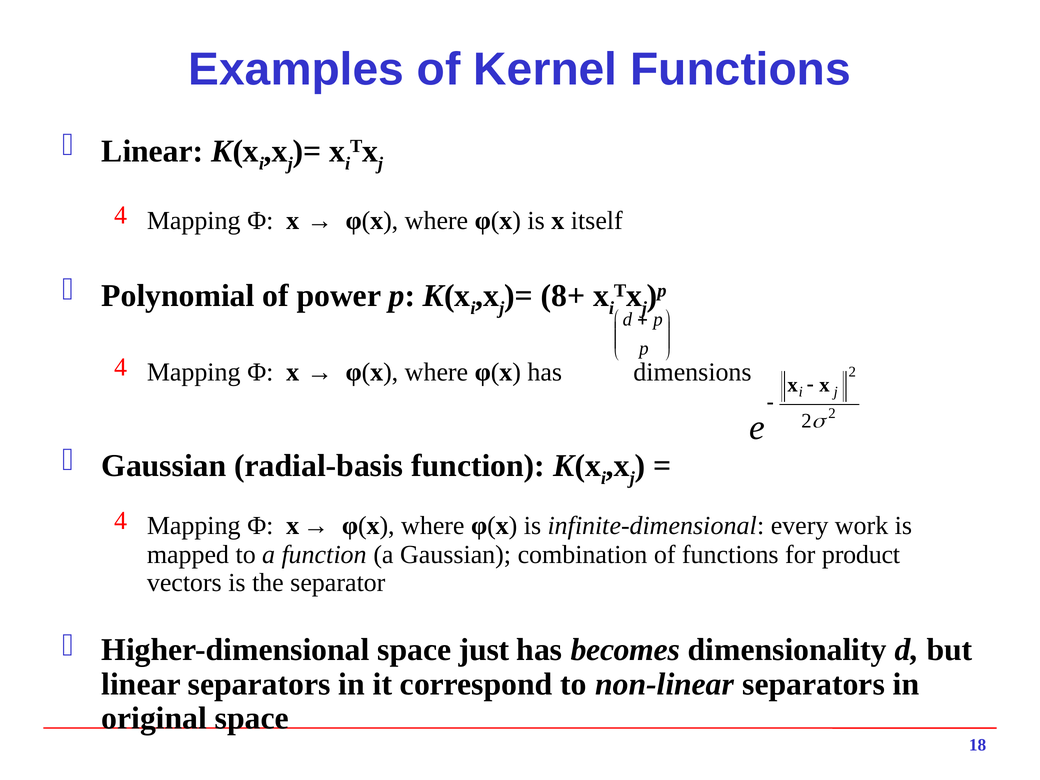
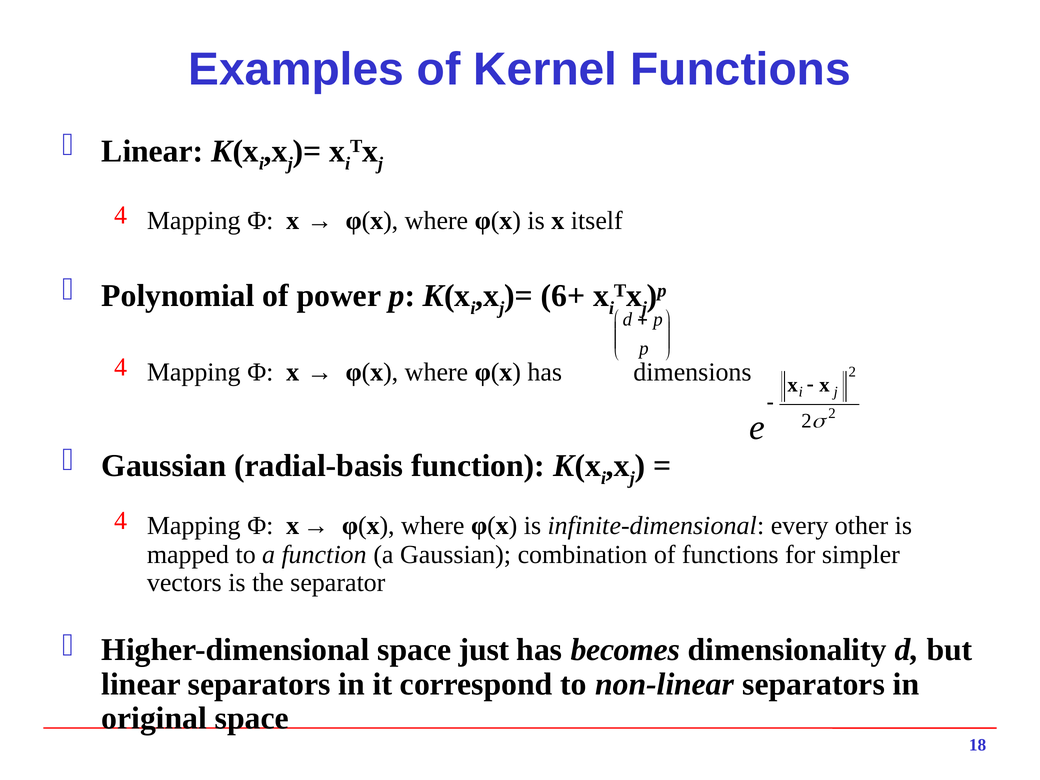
8+: 8+ -> 6+ (563, 296)
work: work -> other (862, 526)
product: product -> simpler (861, 555)
